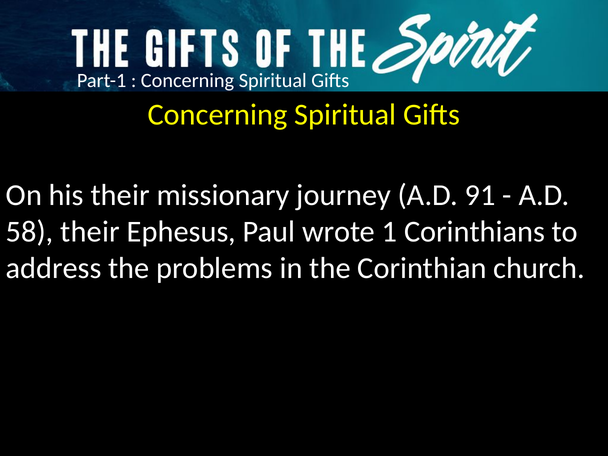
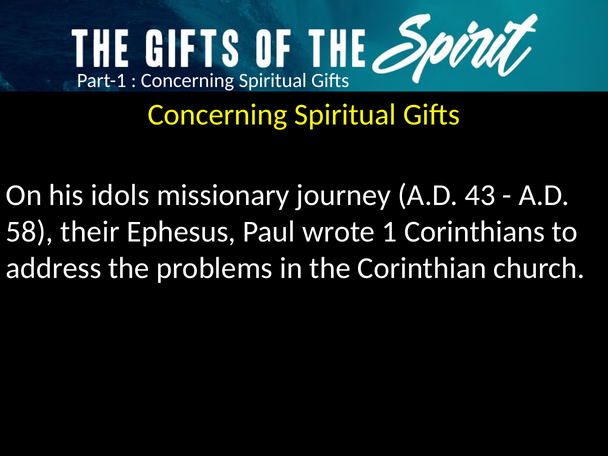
his their: their -> idols (120, 195)
91: 91 -> 43 (480, 195)
